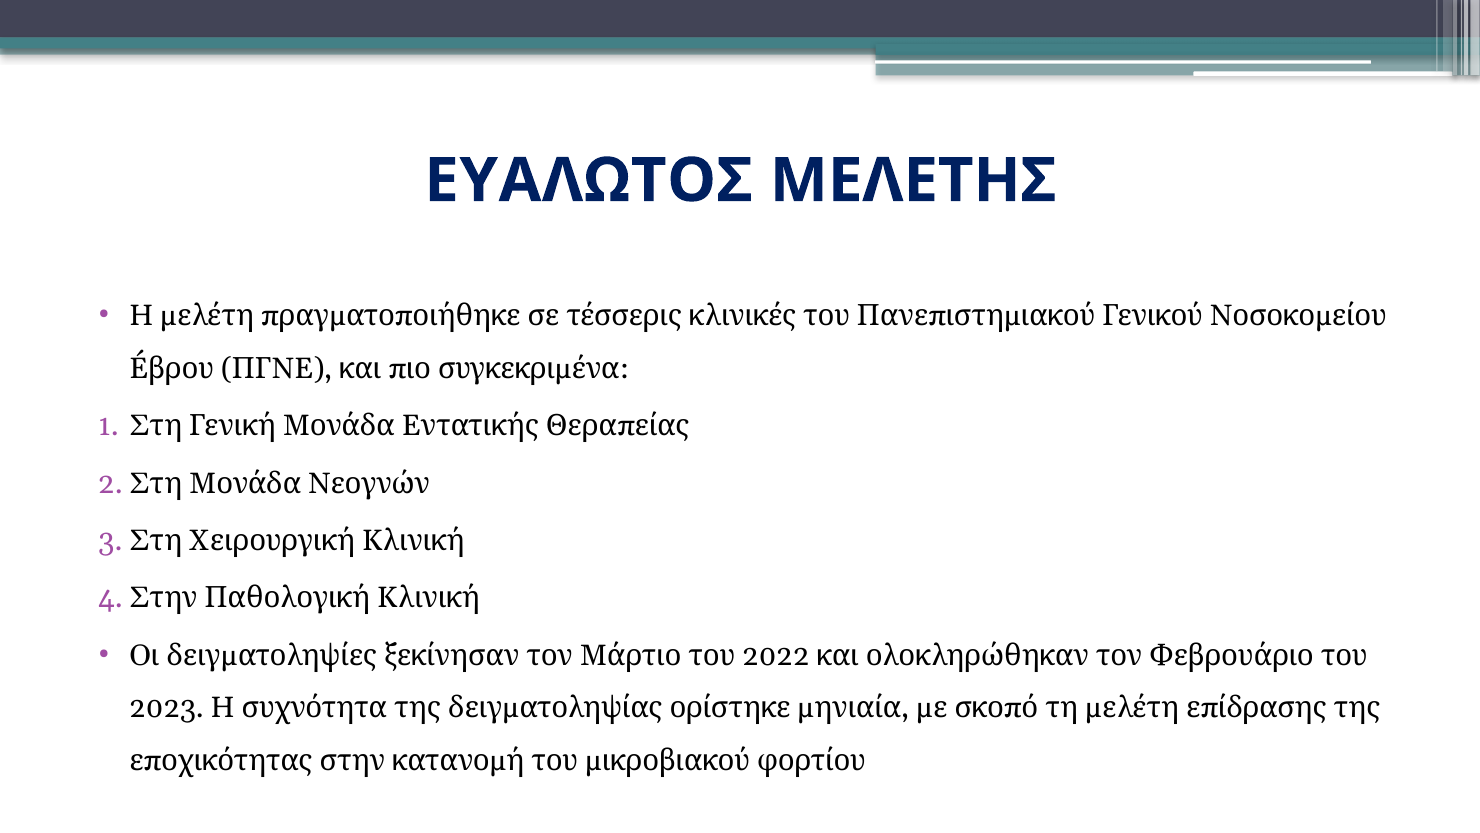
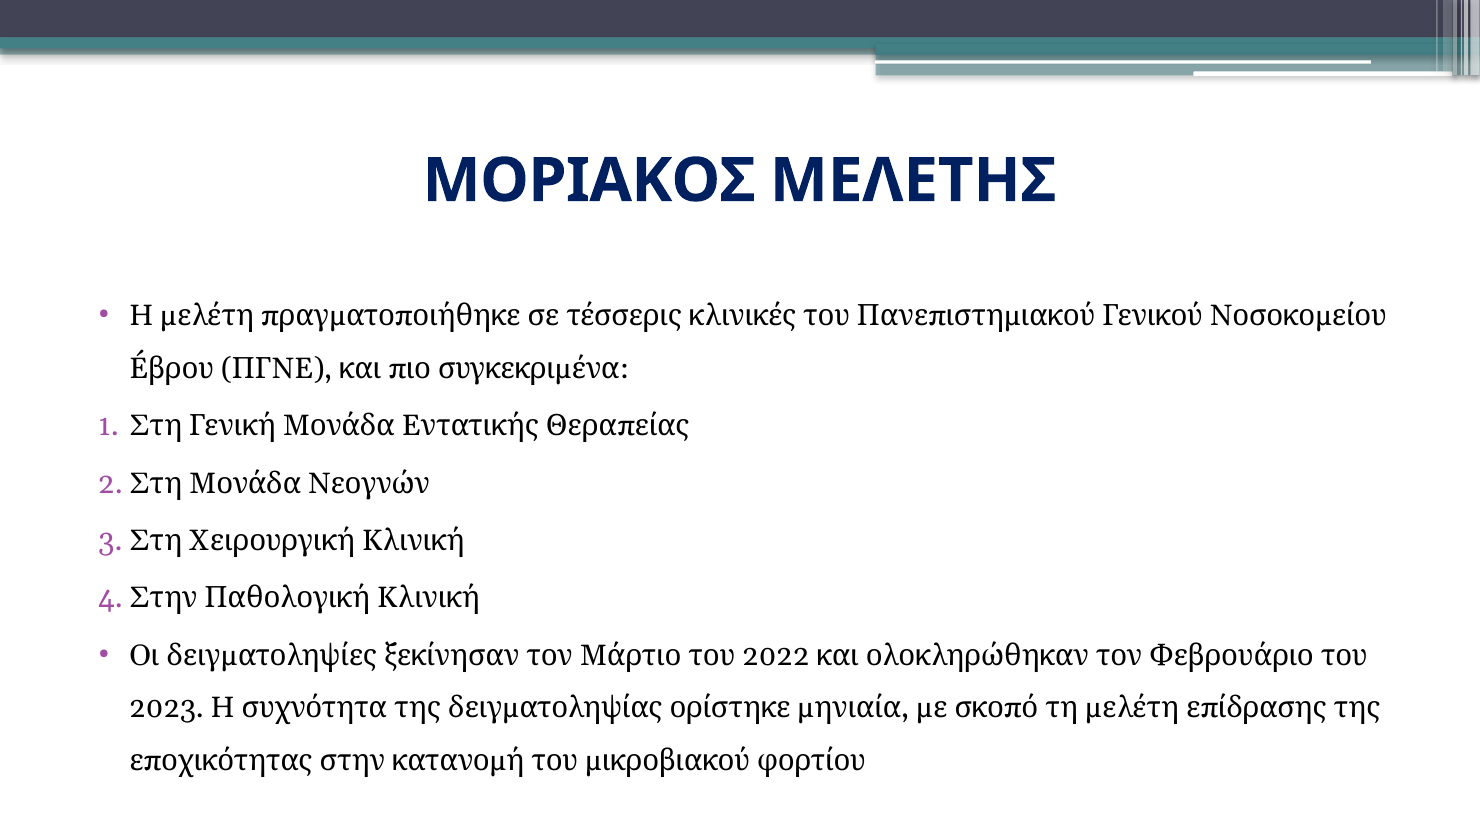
ΕΥΑΛΩΤΟΣ: ΕΥΑΛΩΤΟΣ -> ΜΟΡΙΑΚΟΣ (589, 181)
